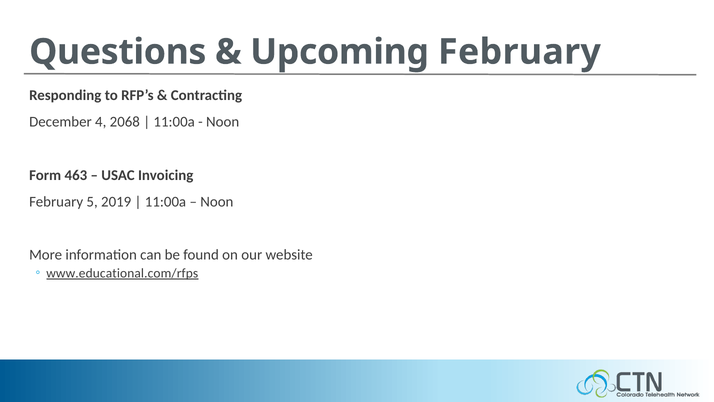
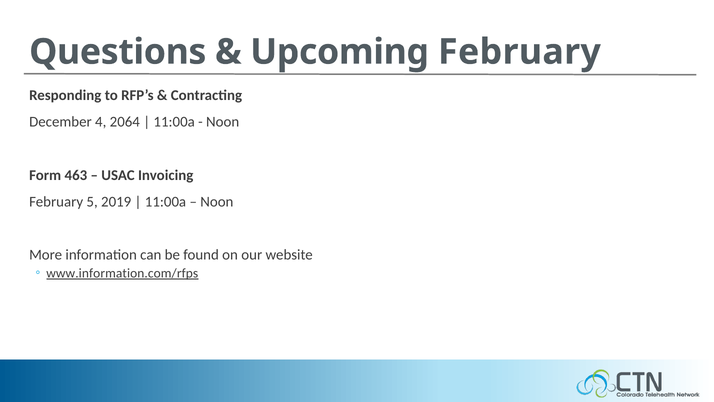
2068: 2068 -> 2064 (125, 122)
www.educational.com/rfps: www.educational.com/rfps -> www.information.com/rfps (122, 273)
